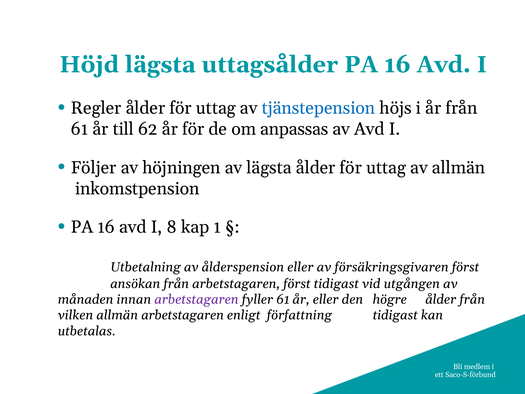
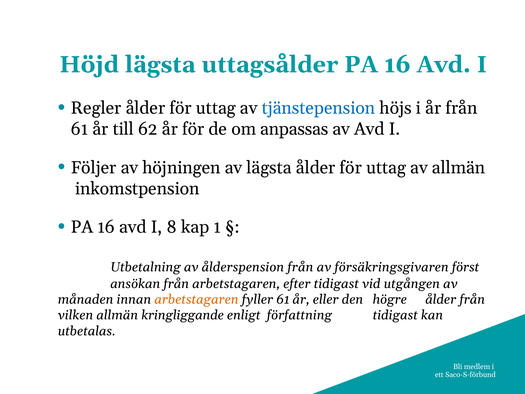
ålderspension eller: eller -> från (300, 267)
arbetstagaren först: först -> efter (297, 284)
arbetstagaren colour: purple -> orange (196, 299)
allmän arbetstagaren: arbetstagaren -> kringliggande (183, 315)
